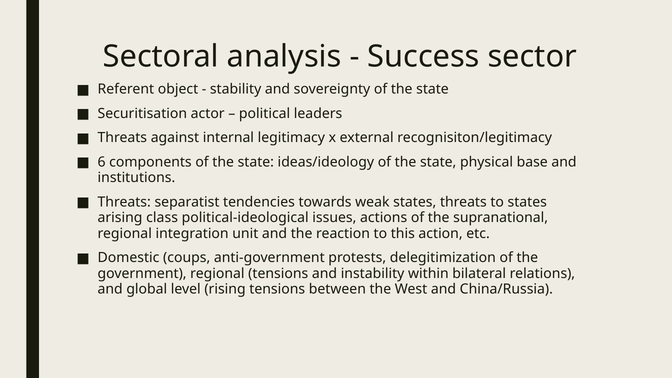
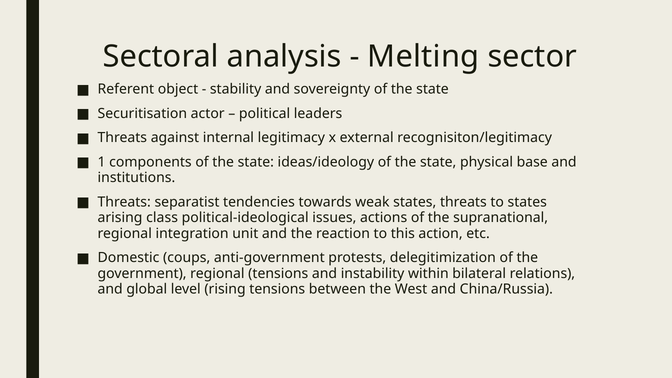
Success: Success -> Melting (423, 56)
6: 6 -> 1 (102, 162)
